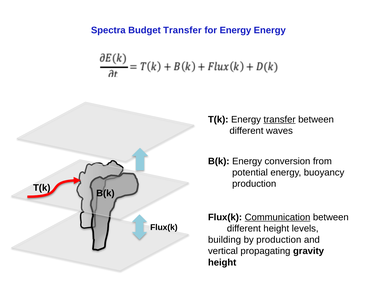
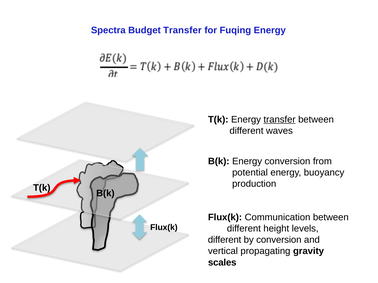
for Energy: Energy -> Fuqing (235, 30)
Communication underline: present -> none (278, 218)
building: building -> different (225, 240)
by production: production -> conversion (279, 240)
height: height -> scales (222, 263)
